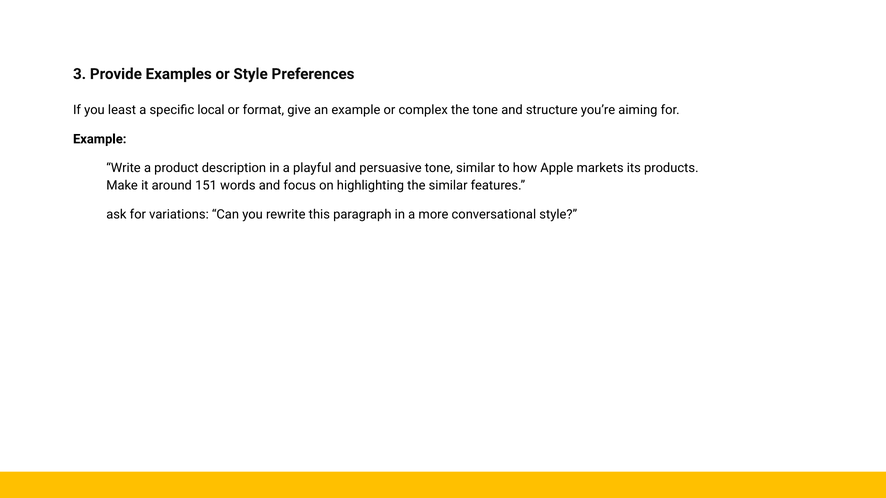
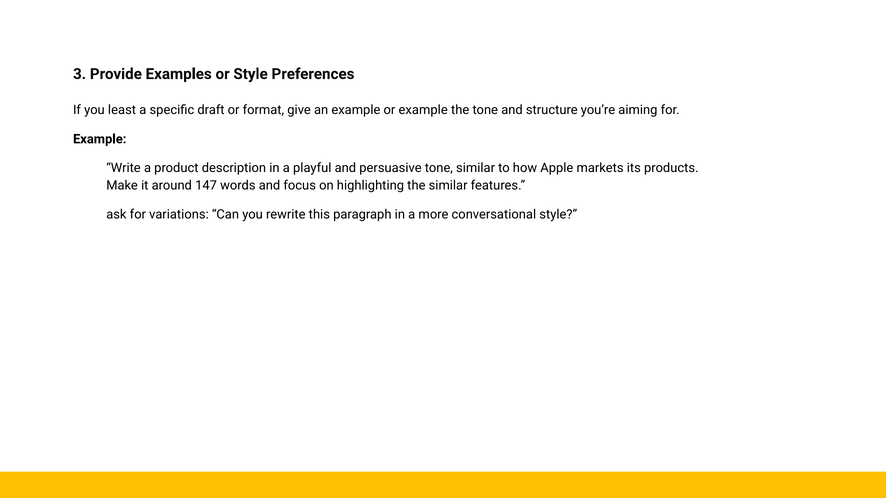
local: local -> draft (211, 110)
or complex: complex -> example (423, 110)
151: 151 -> 147 (206, 186)
